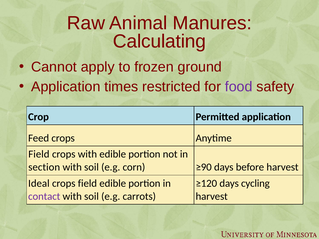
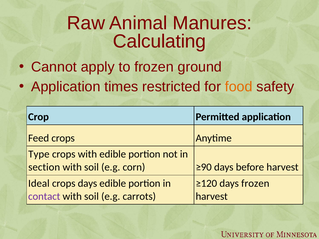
food colour: purple -> orange (239, 87)
Field: Field -> Type (39, 154)
crops field: field -> days (87, 184)
days cycling: cycling -> frozen (255, 184)
